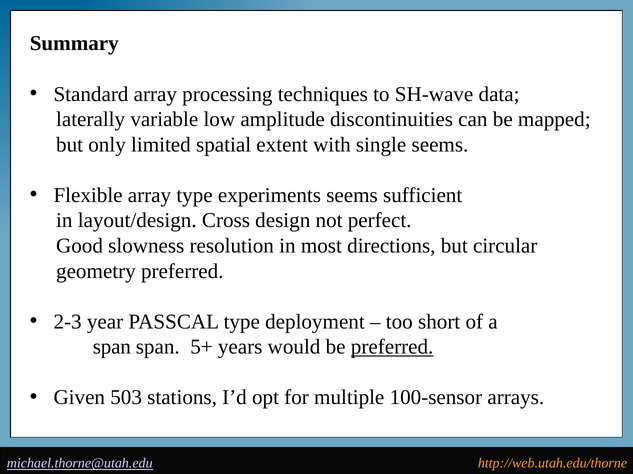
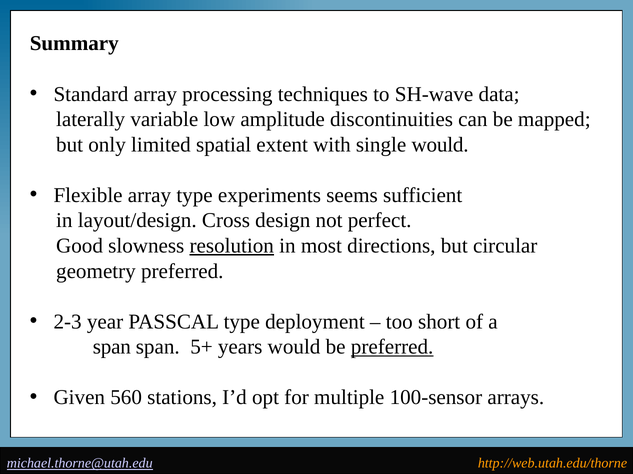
single seems: seems -> would (440, 145)
resolution underline: none -> present (232, 246)
503: 503 -> 560 (126, 398)
